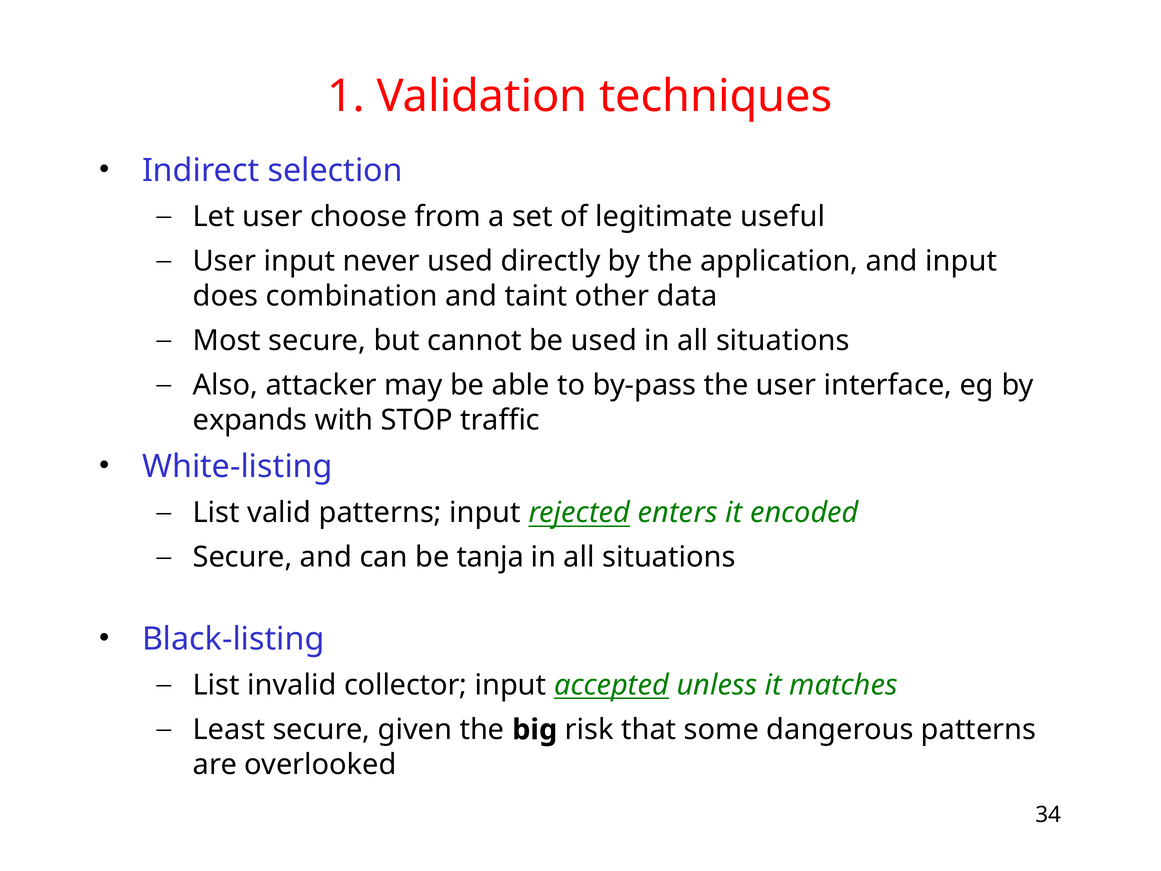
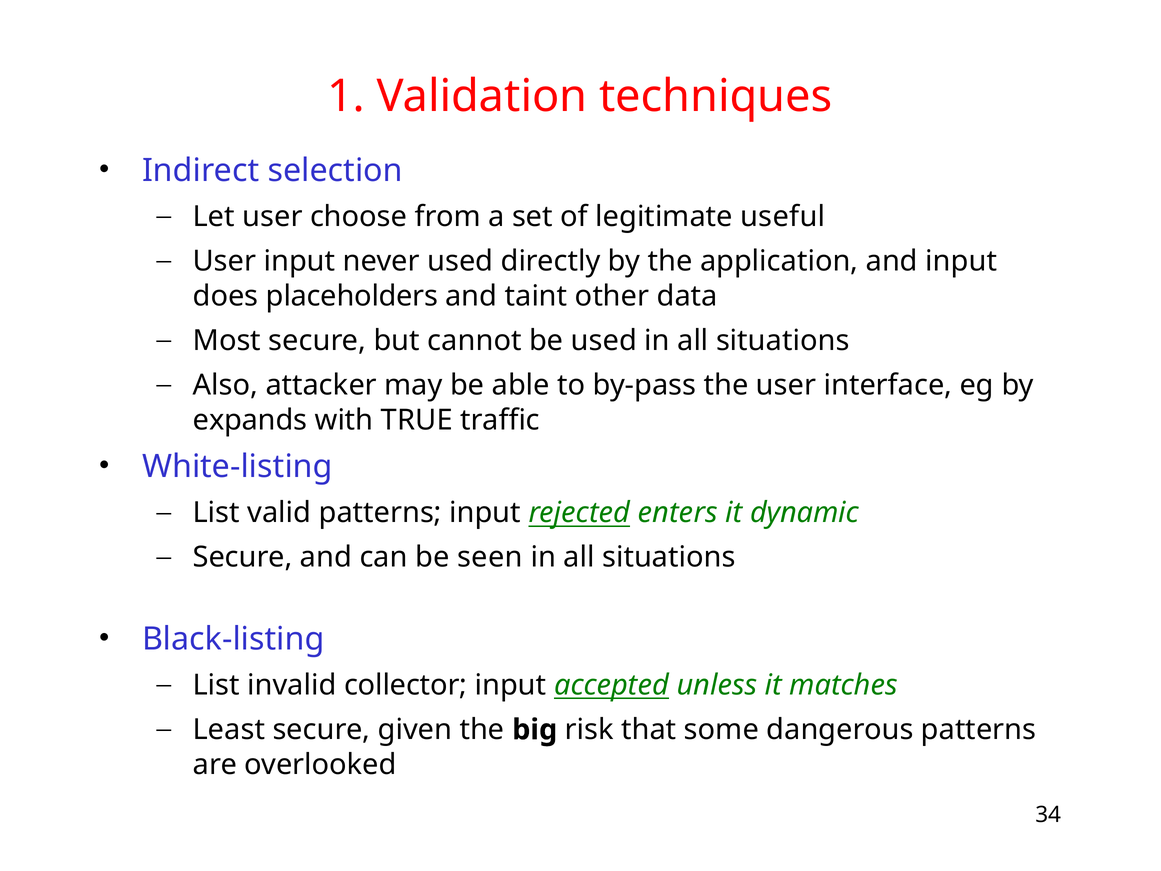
combination: combination -> placeholders (352, 296)
STOP: STOP -> TRUE (417, 420)
encoded: encoded -> dynamic (804, 513)
tanja: tanja -> seen (490, 557)
